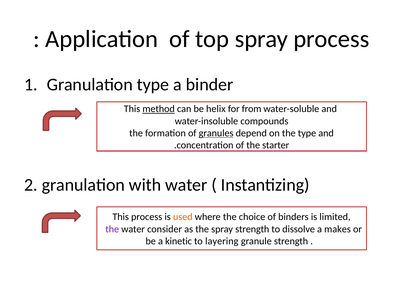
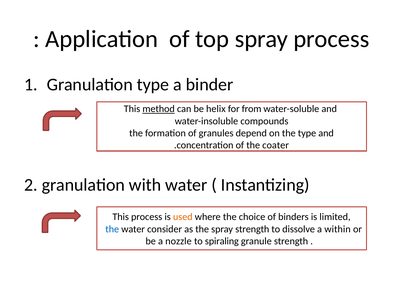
granules underline: present -> none (216, 133)
starter: starter -> coater (276, 145)
the colour: purple -> blue (112, 229)
makes: makes -> within (338, 229)
kinetic: kinetic -> nozzle (178, 241)
layering: layering -> spiraling (222, 241)
